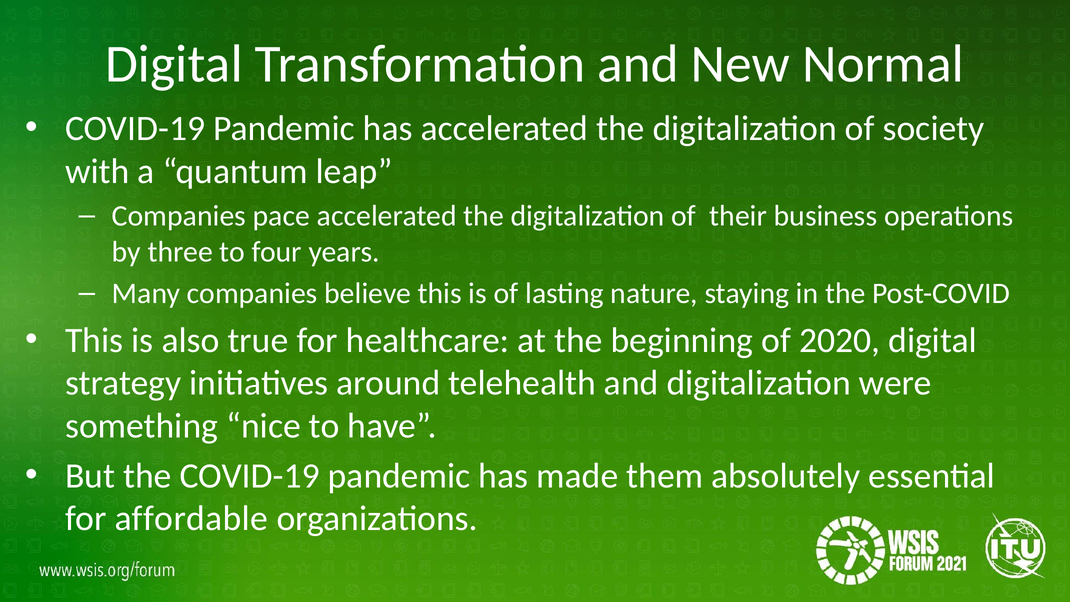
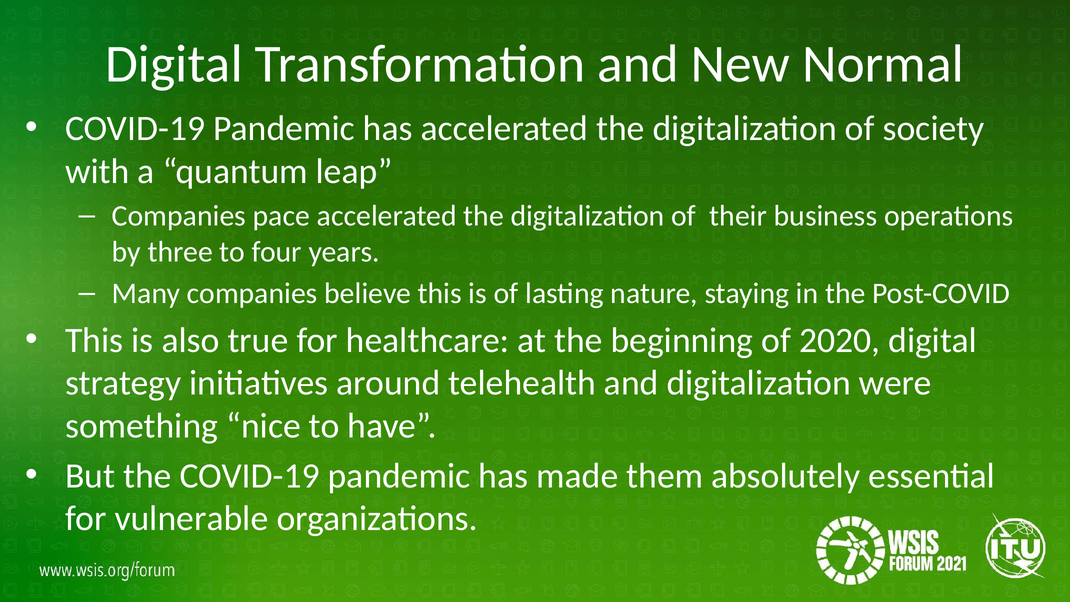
affordable: affordable -> vulnerable (191, 519)
